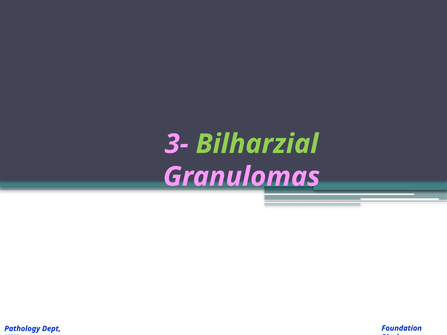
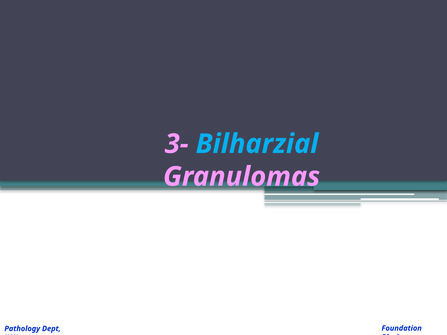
Bilharzial colour: light green -> light blue (257, 144)
